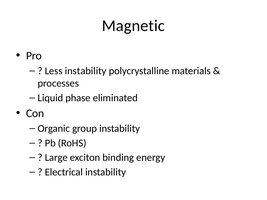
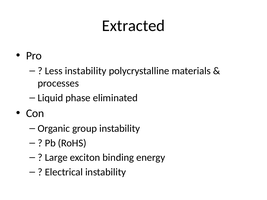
Magnetic: Magnetic -> Extracted (133, 26)
